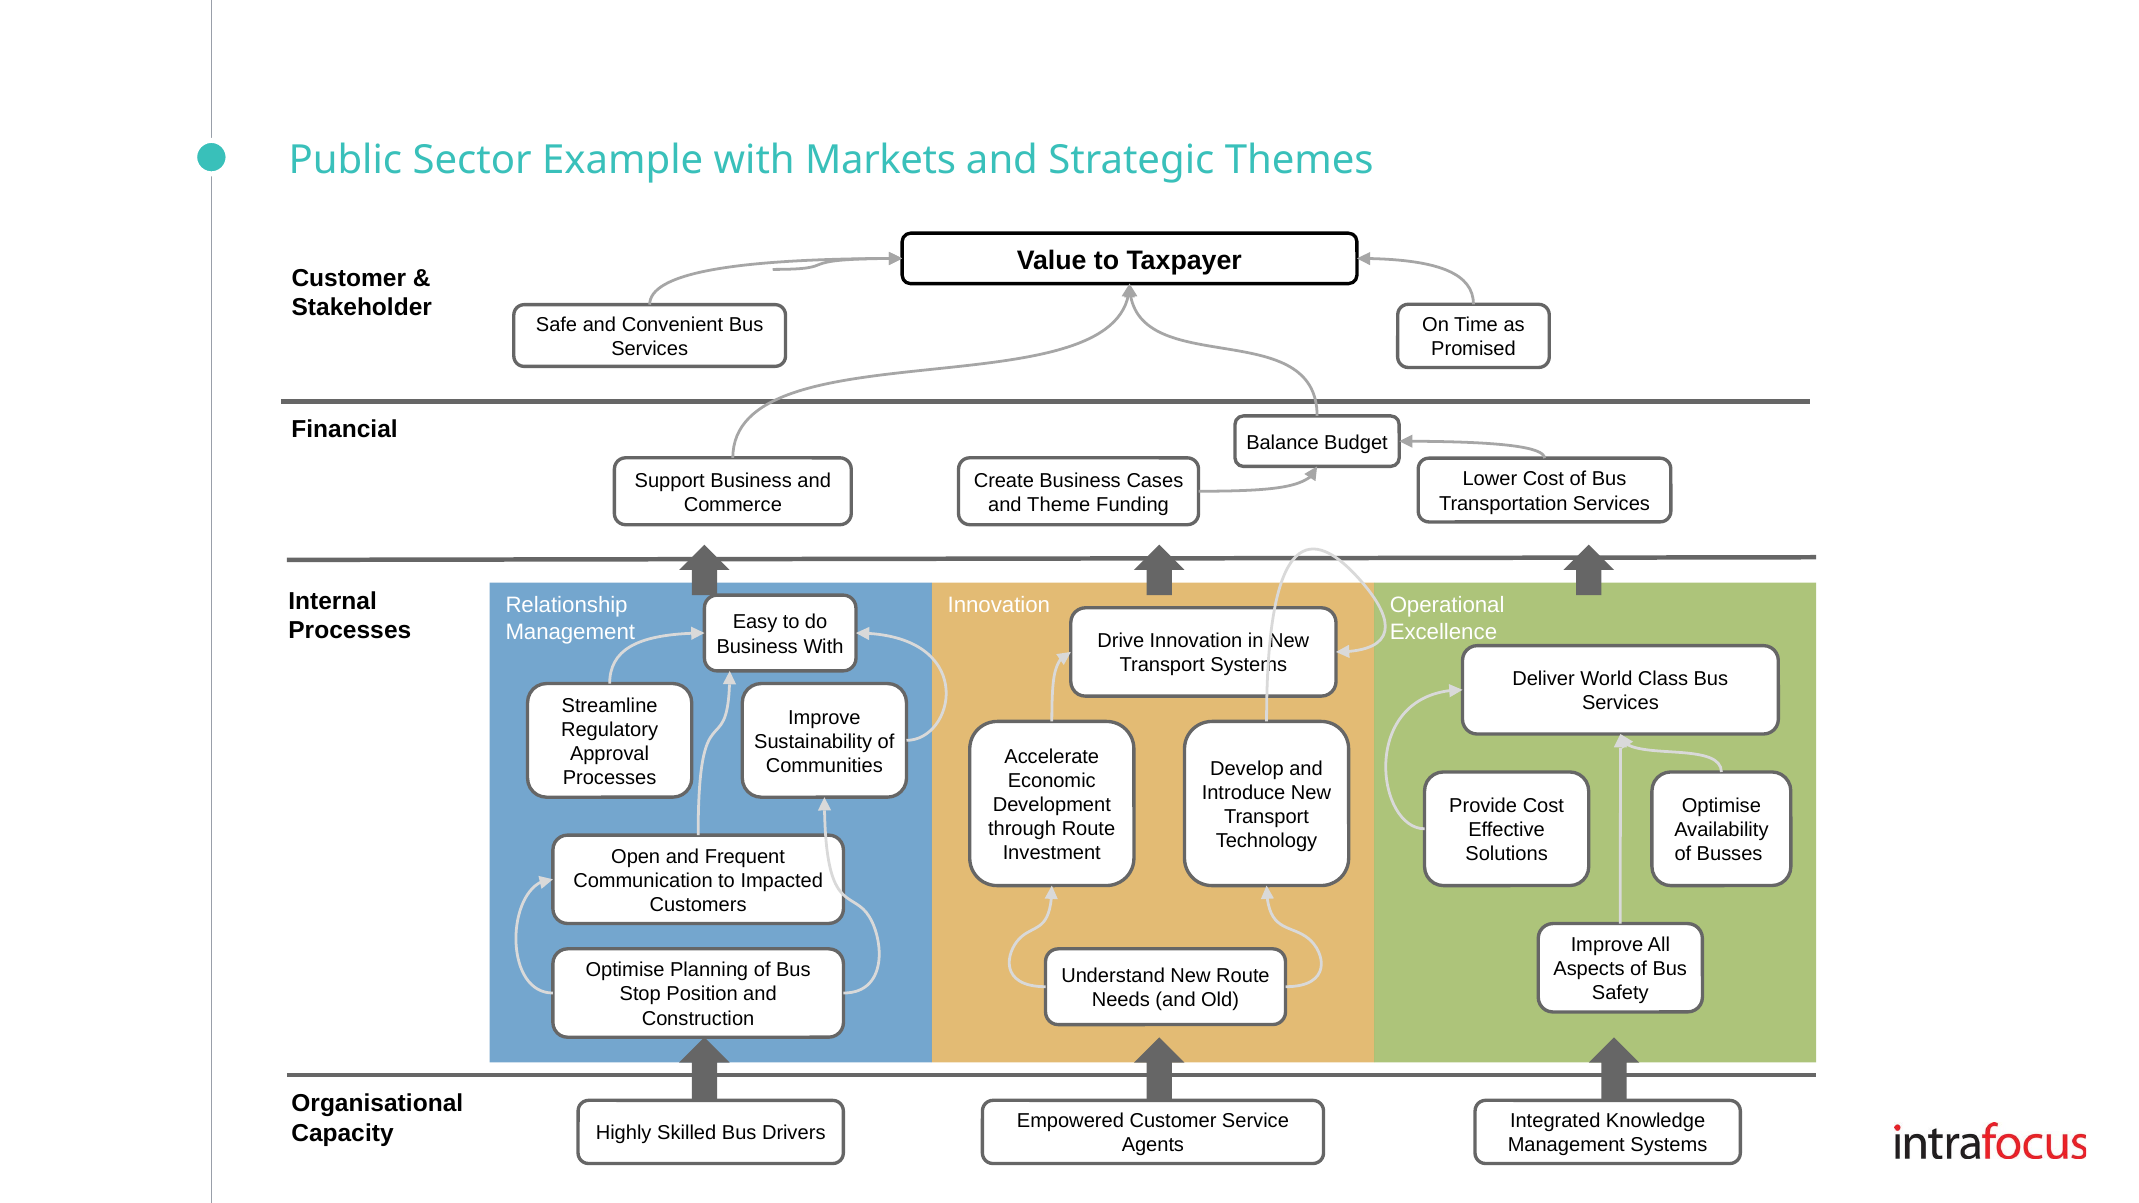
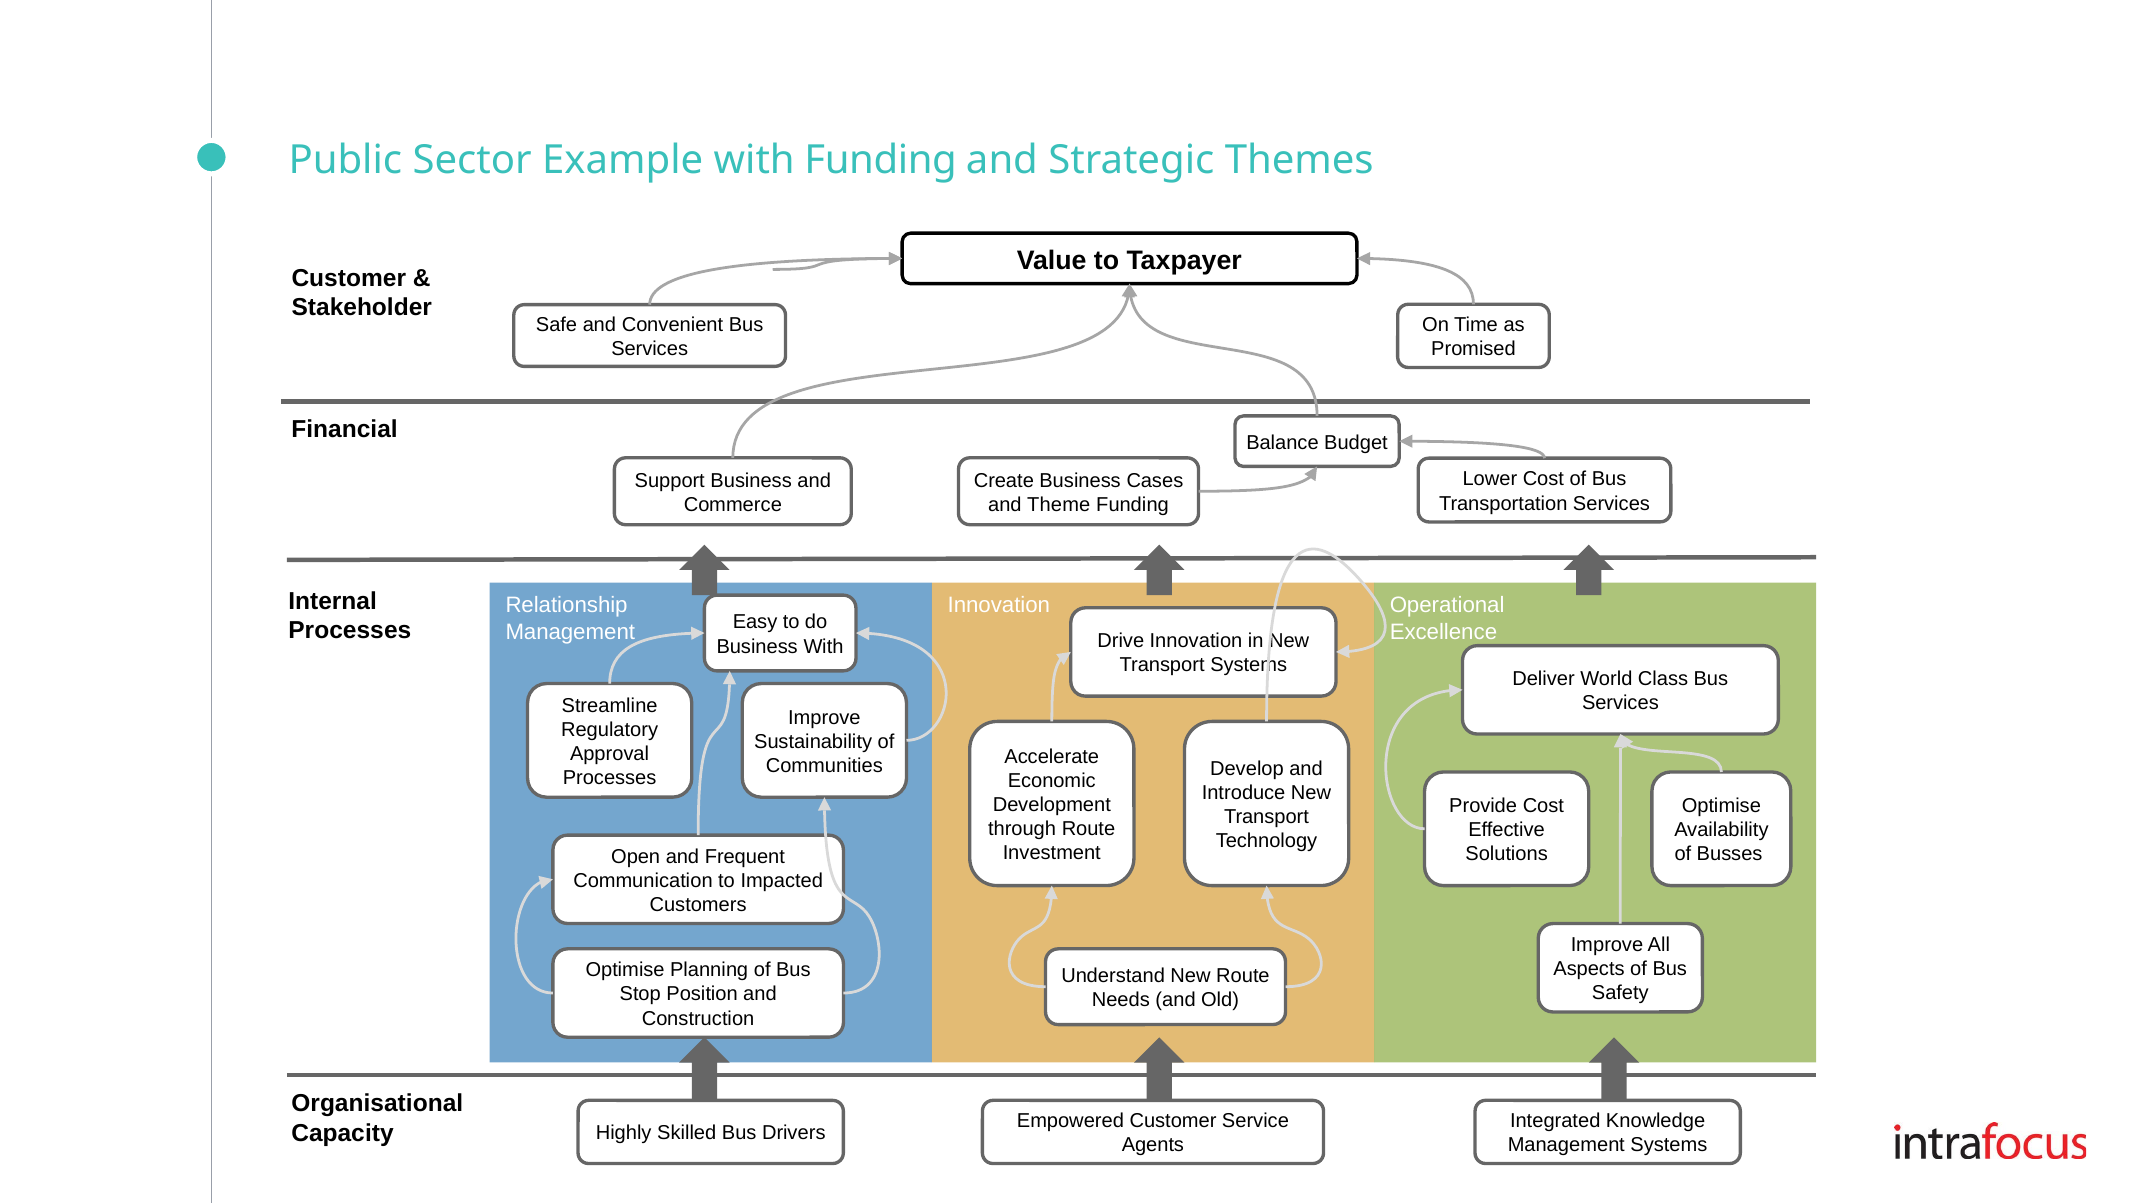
with Markets: Markets -> Funding (881, 160)
